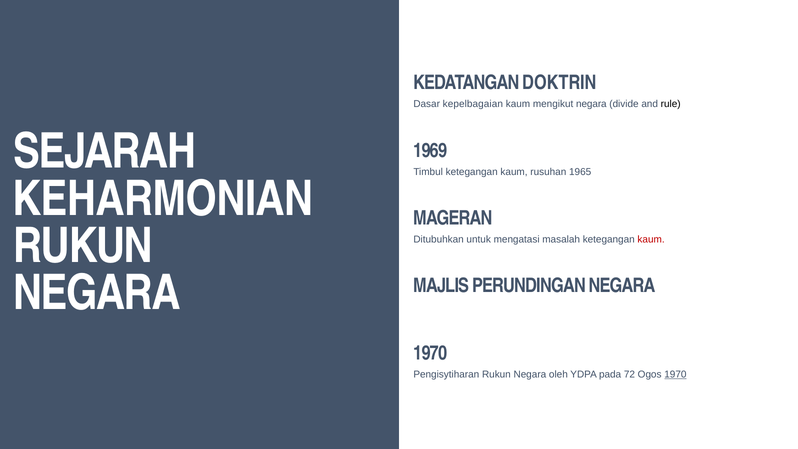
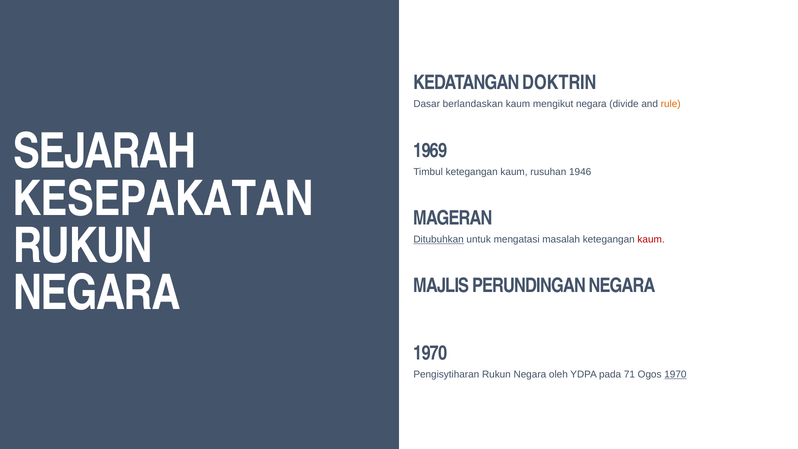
kepelbagaian: kepelbagaian -> berlandaskan (473, 104)
rule colour: black -> orange (671, 104)
1965: 1965 -> 1946 (580, 172)
KEHARMONIAN: KEHARMONIAN -> KESEPAKATAN (163, 199)
Ditubuhkan underline: none -> present (439, 239)
72: 72 -> 71 (629, 374)
